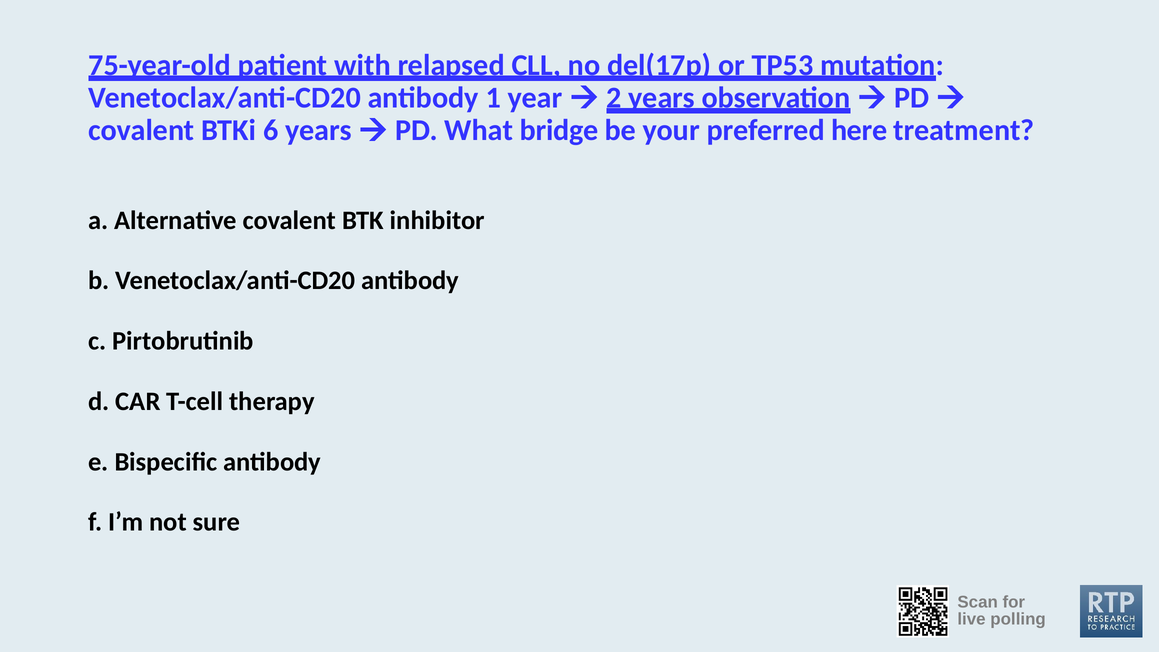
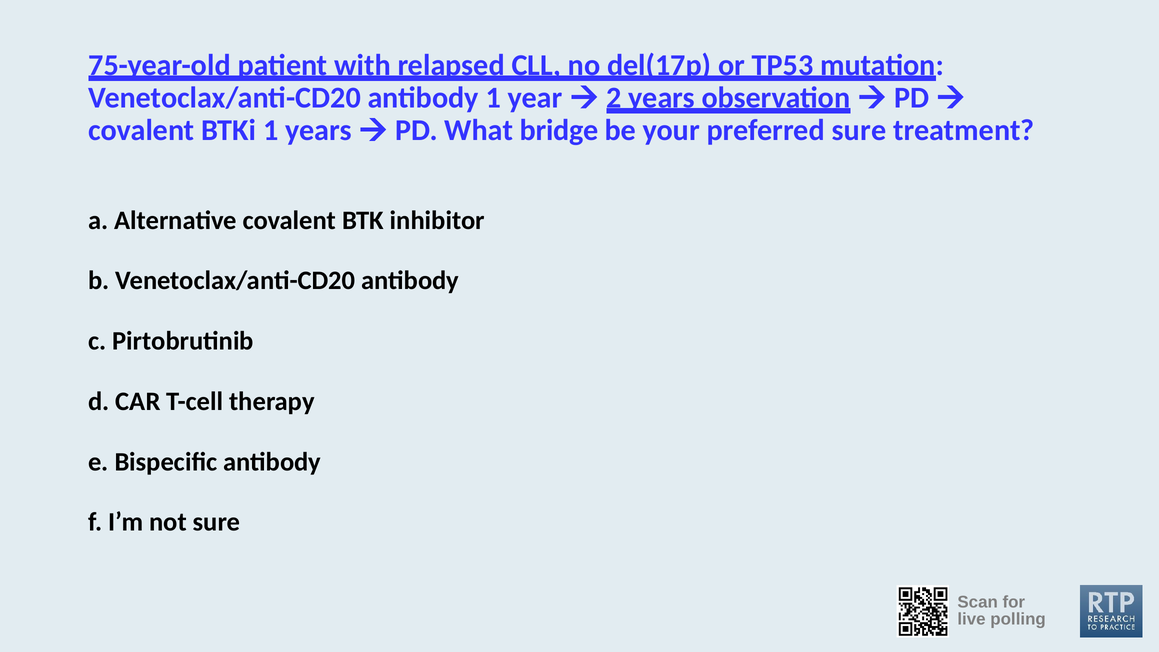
BTKi 6: 6 -> 1 (271, 130)
preferred here: here -> sure (859, 130)
